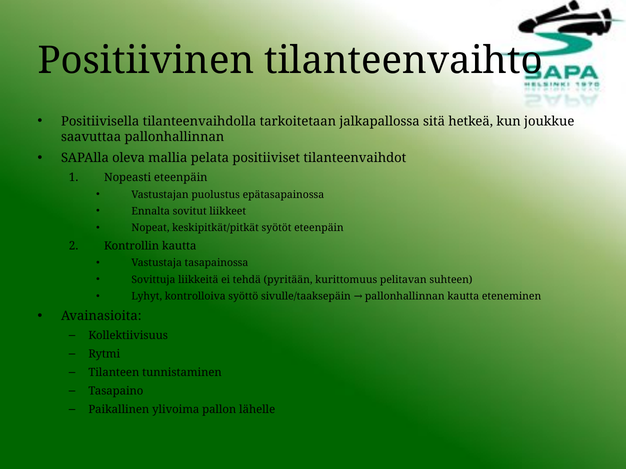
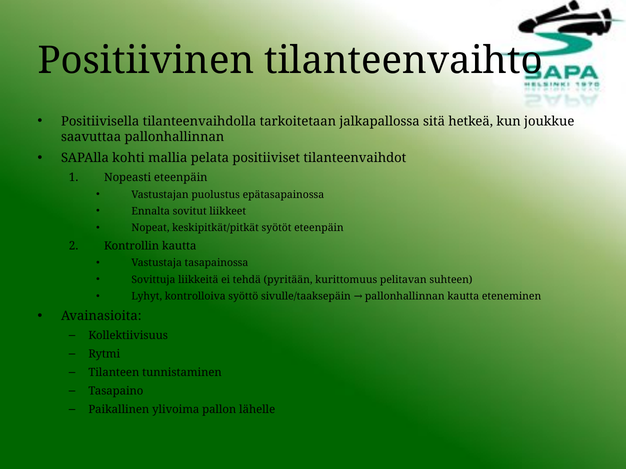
oleva: oleva -> kohti (128, 158)
